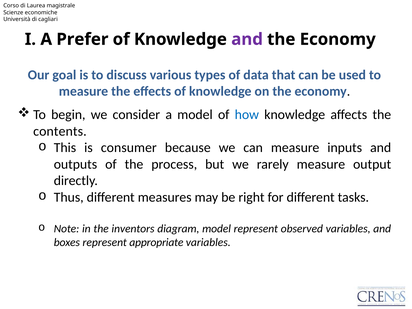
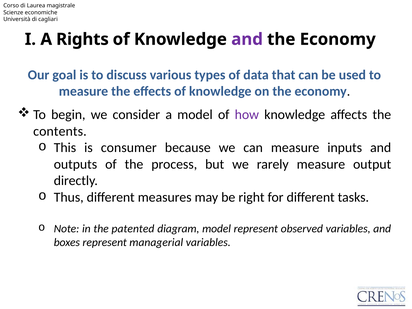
Prefer: Prefer -> Rights (82, 39)
how colour: blue -> purple (247, 115)
inventors: inventors -> patented (133, 229)
appropriate: appropriate -> managerial (156, 242)
